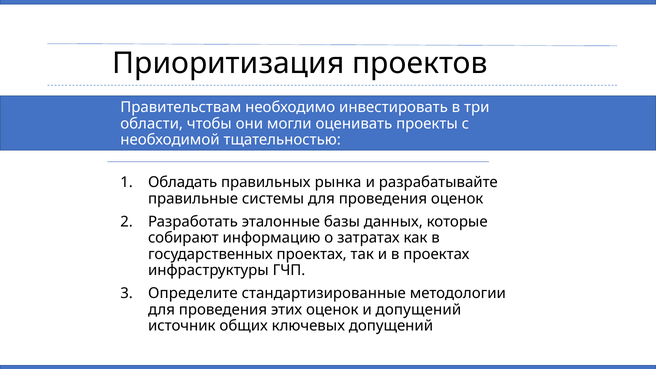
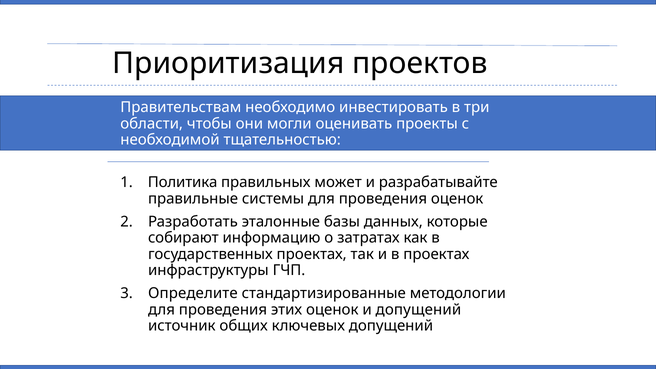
Обладать: Обладать -> Политика (183, 182)
рынка: рынка -> может (338, 182)
